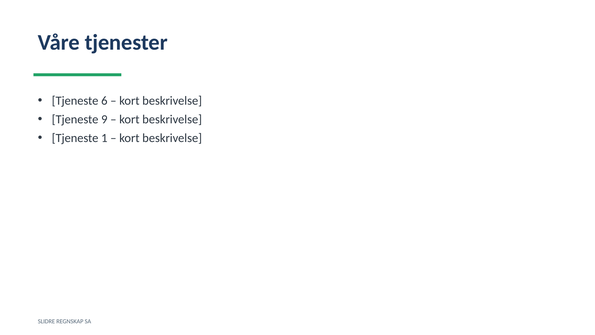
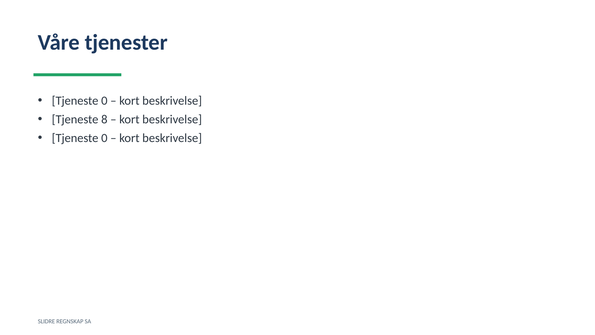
6: 6 -> 0 (104, 101)
9: 9 -> 8 (104, 119)
1: 1 -> 0 (104, 138)
